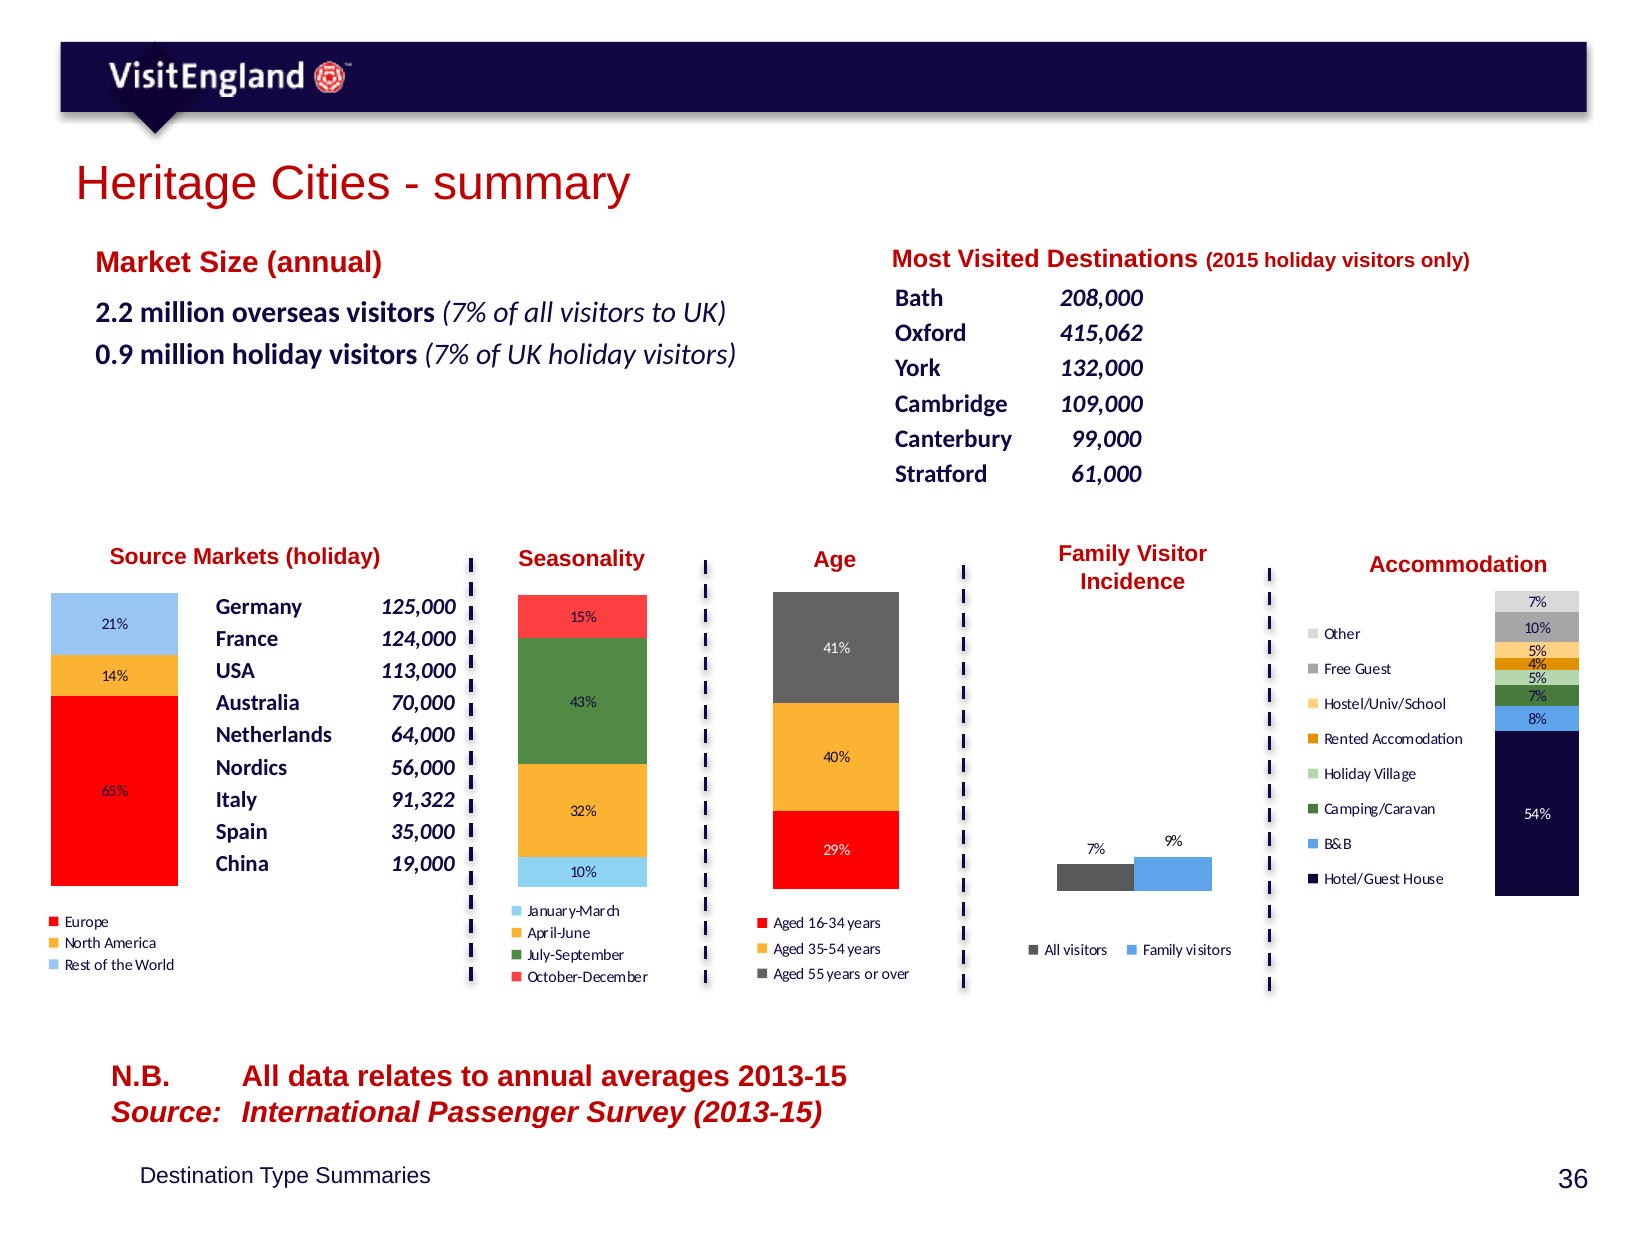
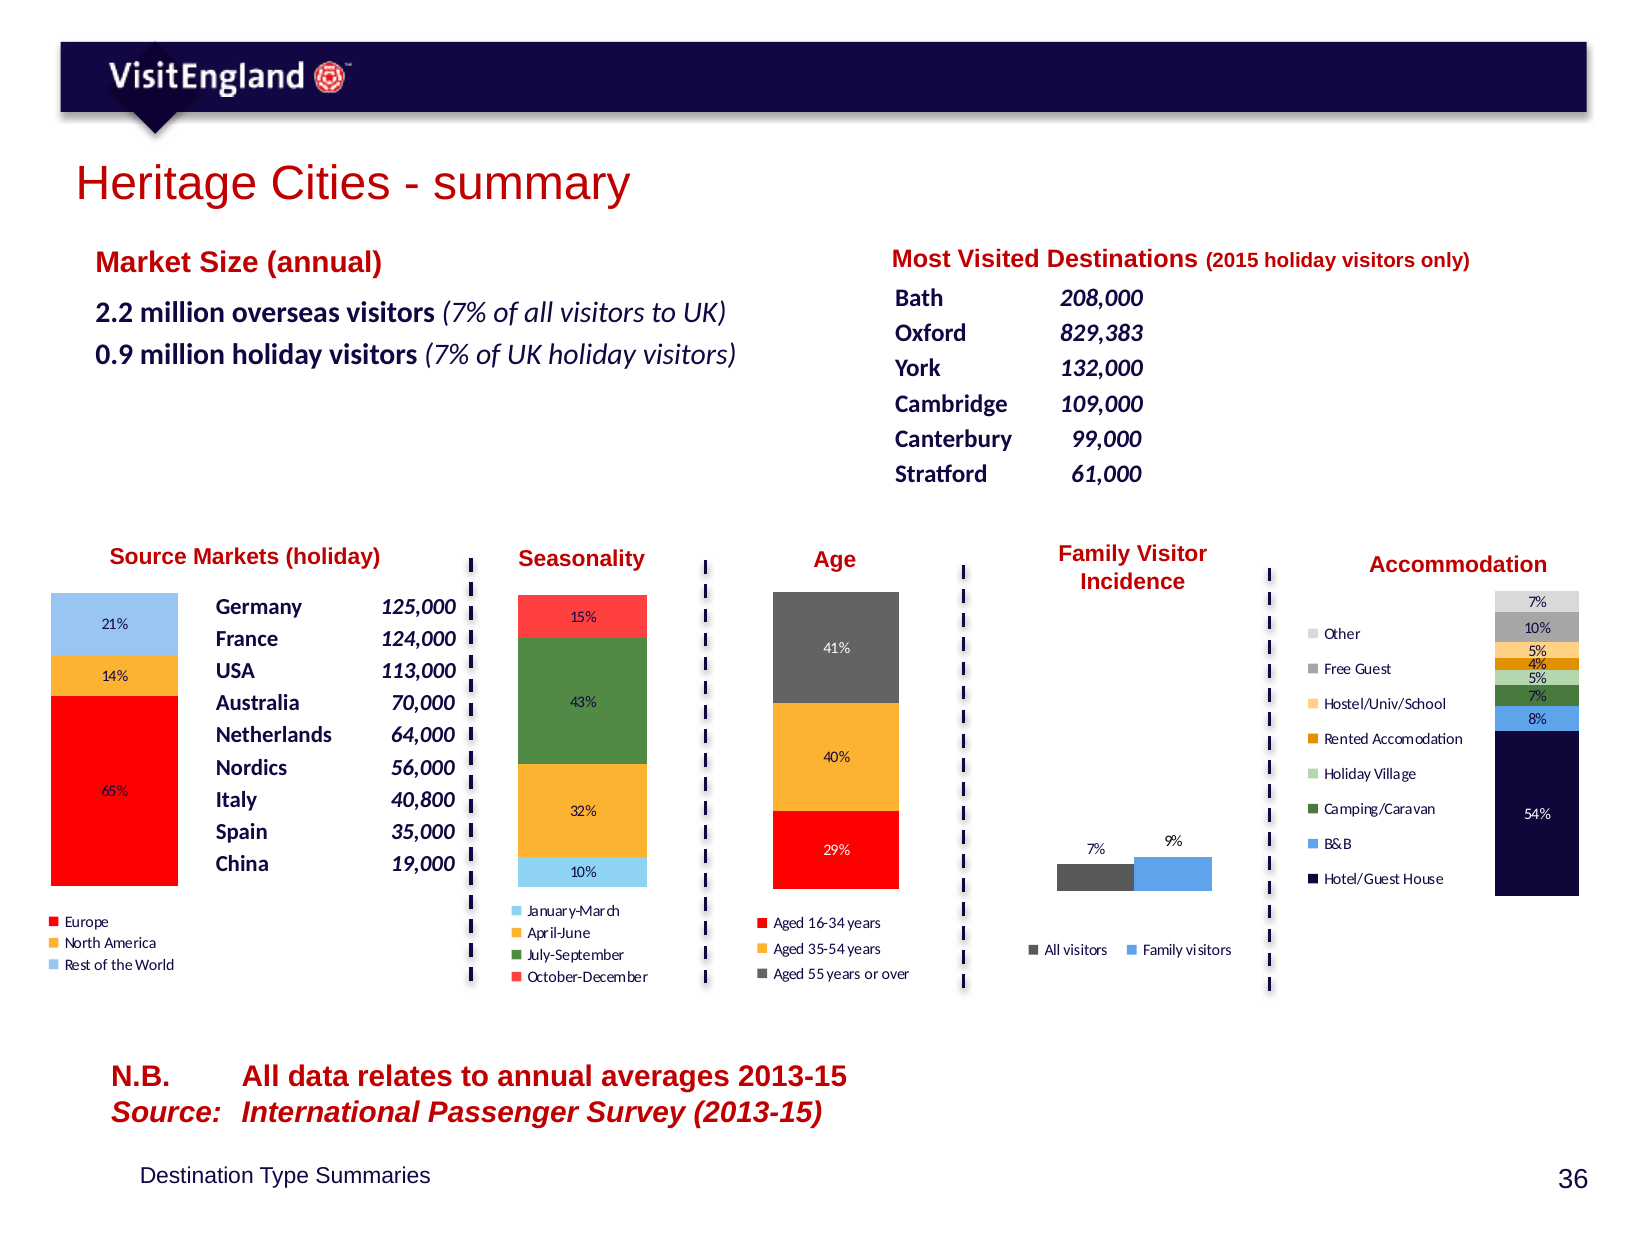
415,062: 415,062 -> 829,383 (1101, 333)
91,322: 91,322 -> 40,800 (423, 800)
